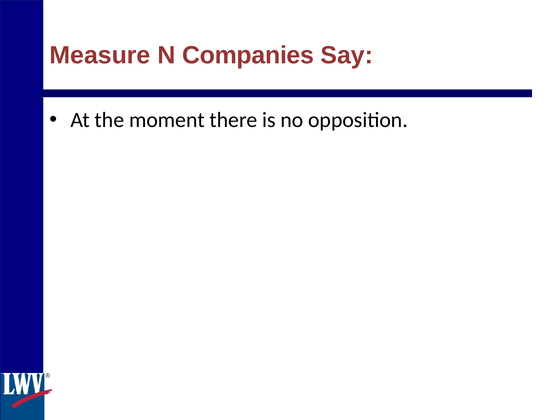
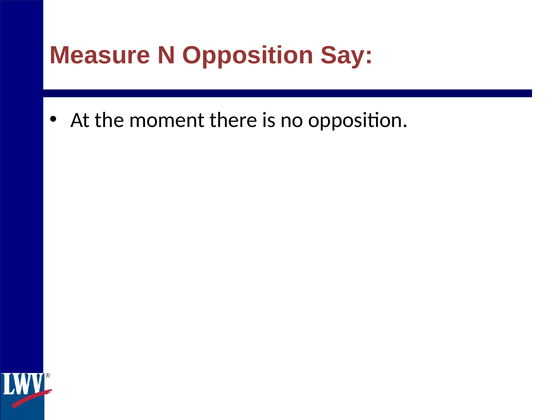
N Companies: Companies -> Opposition (248, 55)
